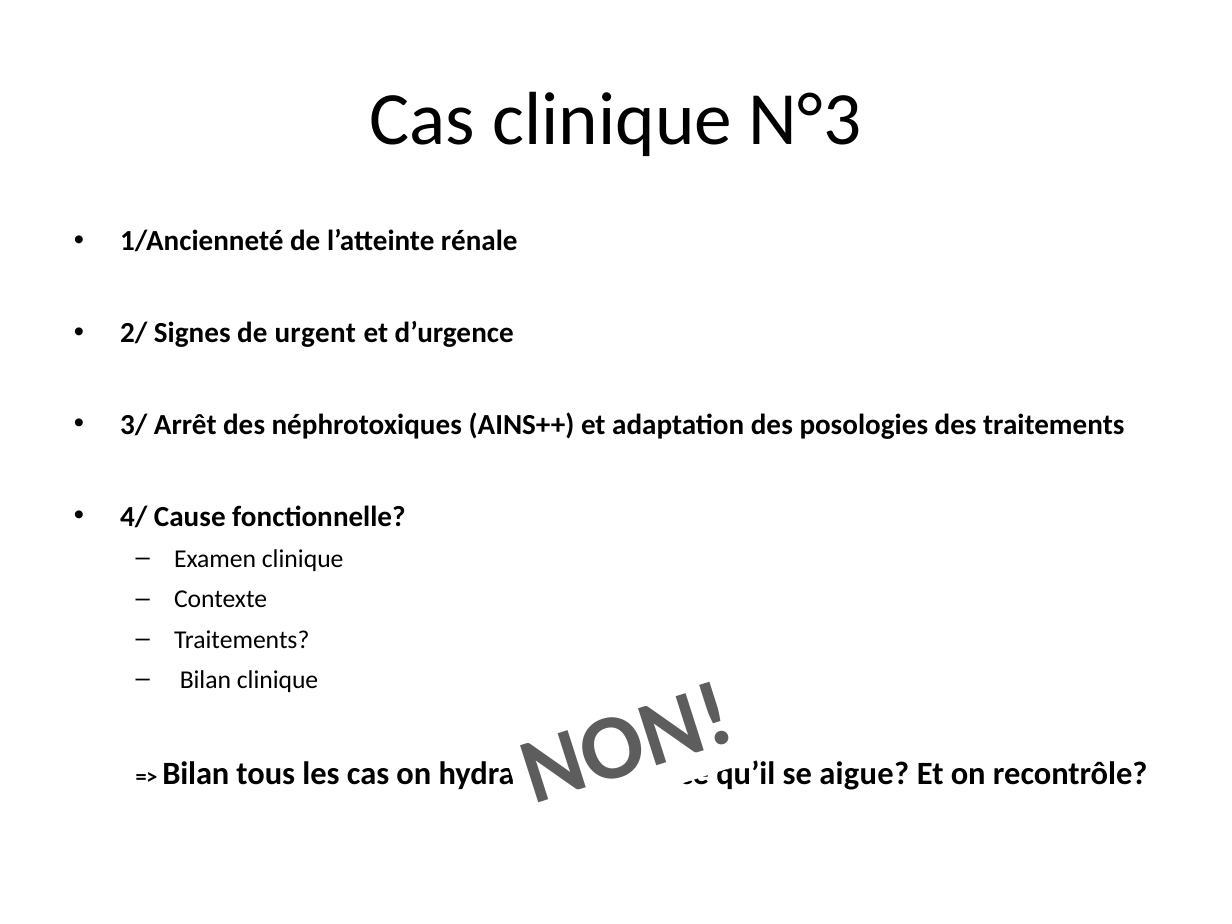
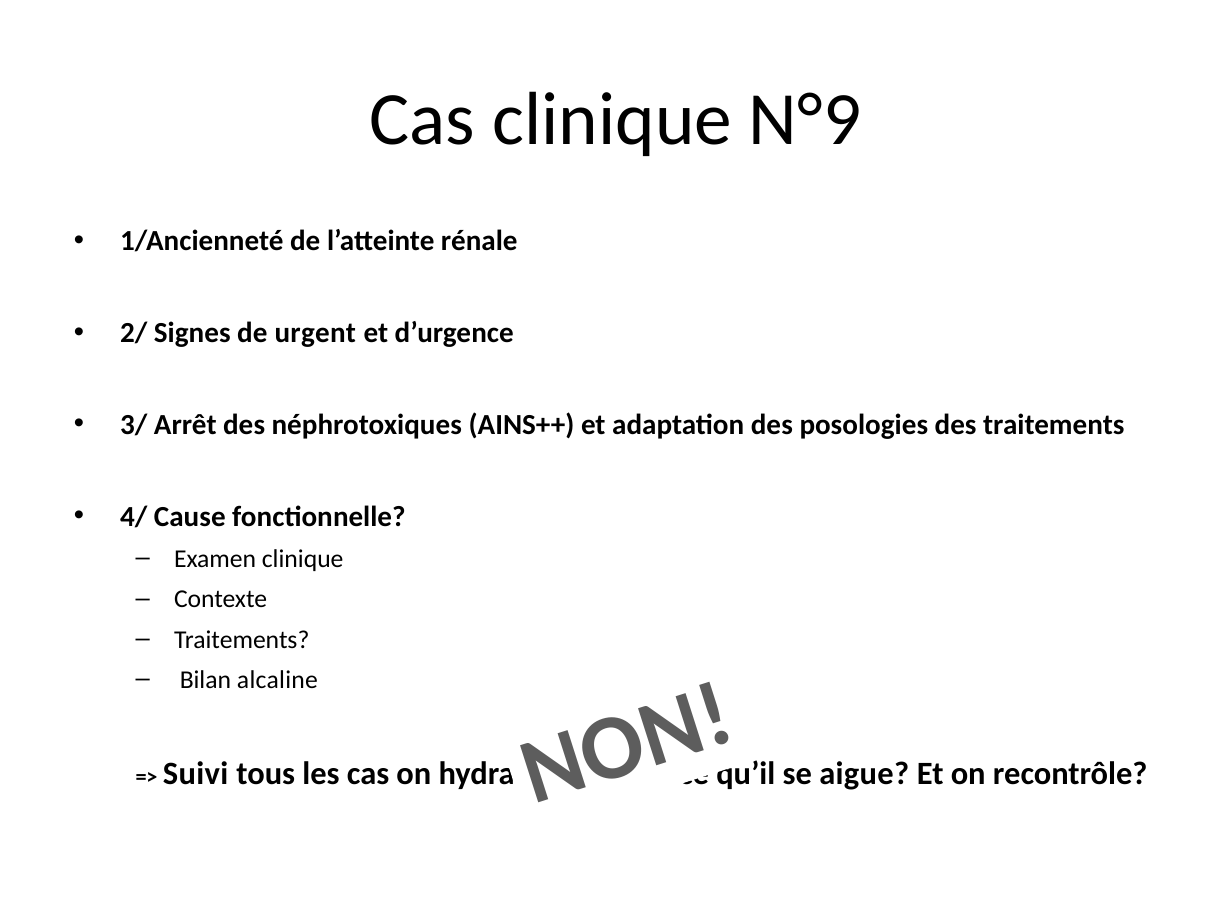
N°3: N°3 -> N°9 (805, 119)
Bilan clinique: clinique -> alcaline (277, 680)
Bilan: Bilan -> Suivi (196, 774)
